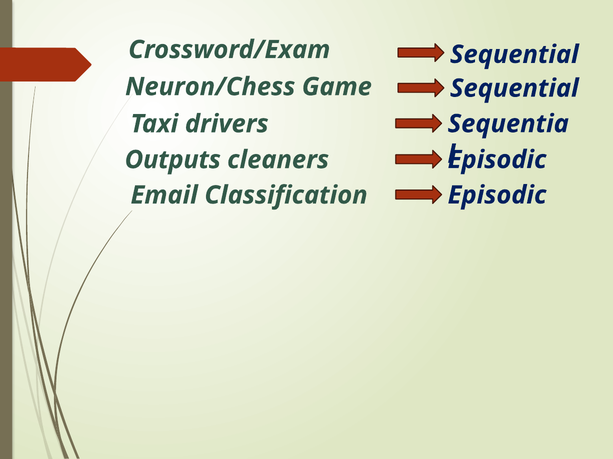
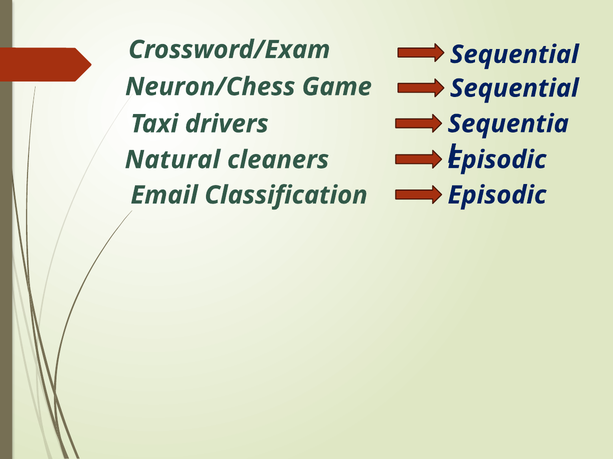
Outputs: Outputs -> Natural (172, 160)
